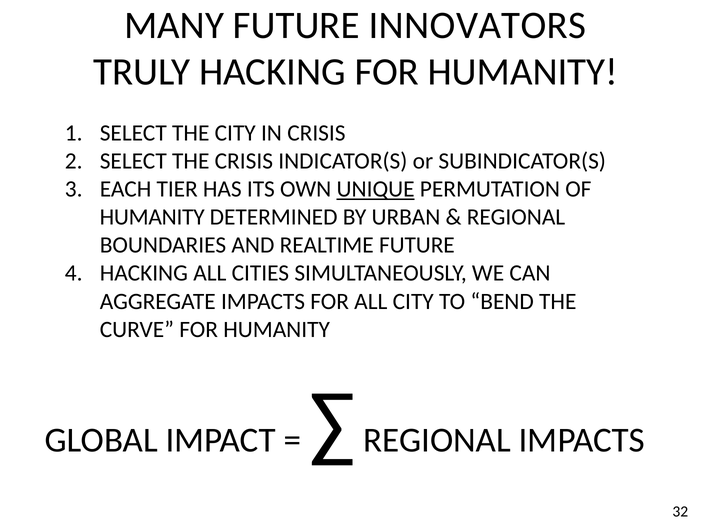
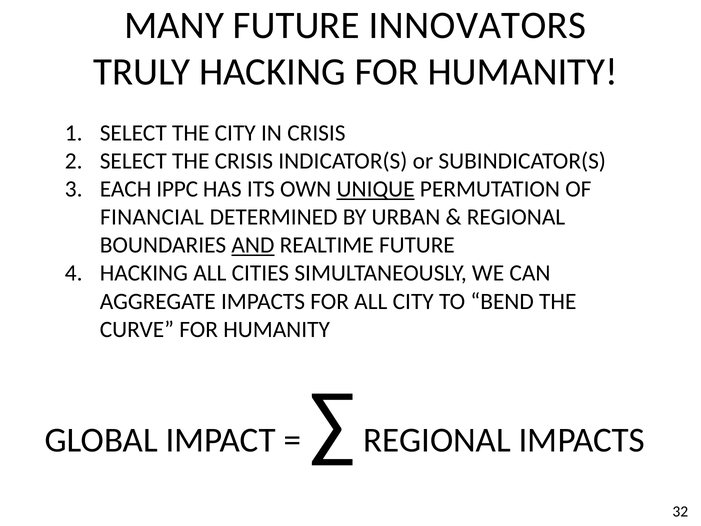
TIER: TIER -> IPPC (177, 189)
HUMANITY: HUMANITY -> FINANCIAL (152, 217)
AND underline: none -> present (253, 245)
